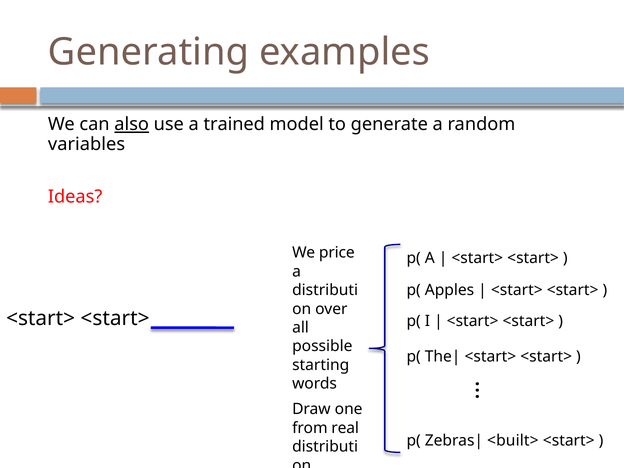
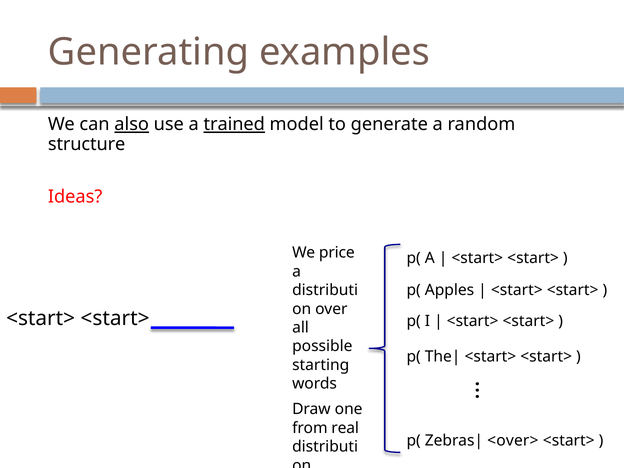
trained underline: none -> present (234, 124)
variables: variables -> structure (87, 144)
<built>: <built> -> <over> (513, 441)
